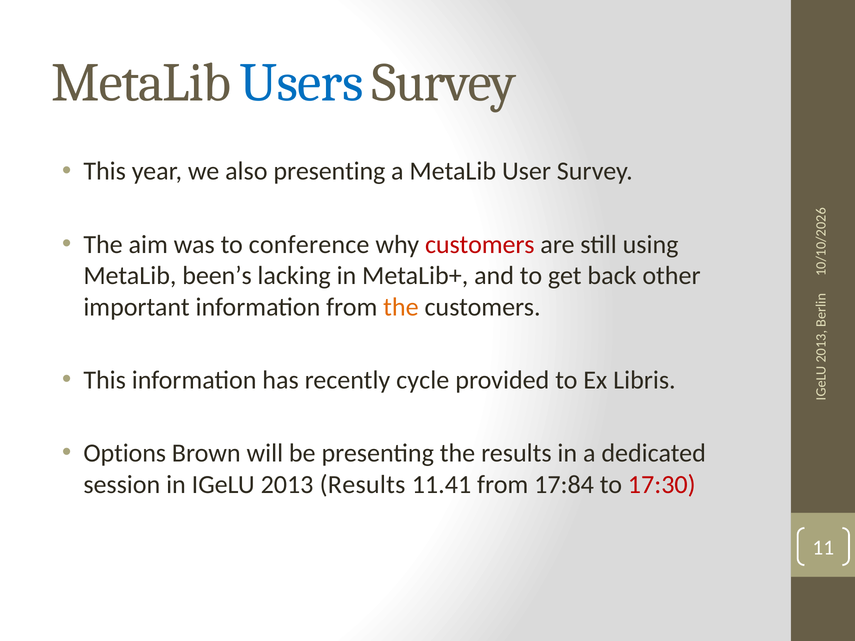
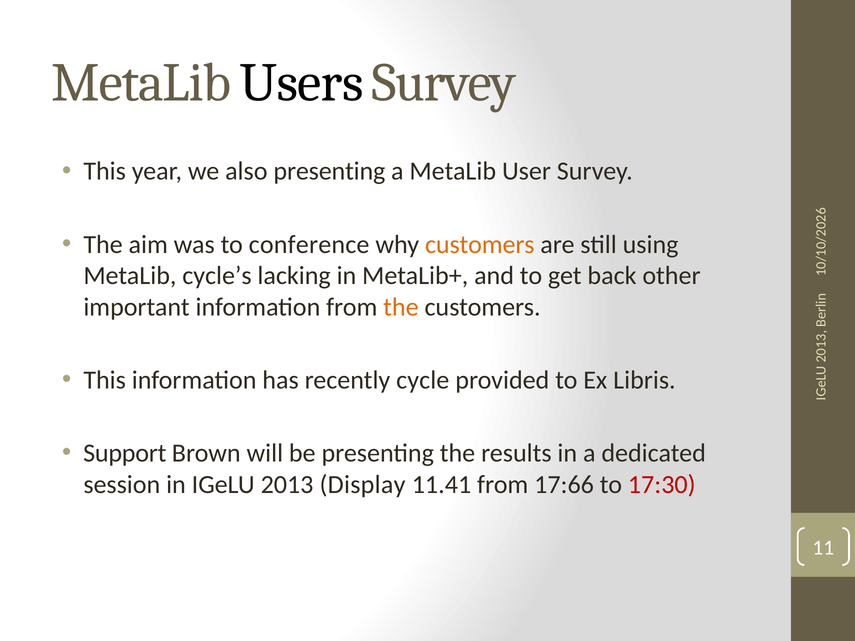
Users colour: blue -> black (301, 83)
customers colour: red -> orange (480, 245)
been’s: been’s -> cycle’s (217, 276)
Options: Options -> Support (125, 453)
2013 Results: Results -> Display (363, 485)
17:84: 17:84 -> 17:66 (564, 485)
